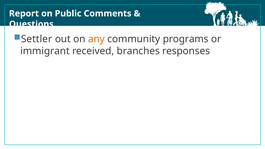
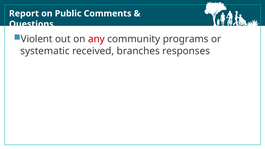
Settler: Settler -> Violent (37, 39)
any colour: orange -> red (96, 39)
immigrant: immigrant -> systematic (45, 51)
